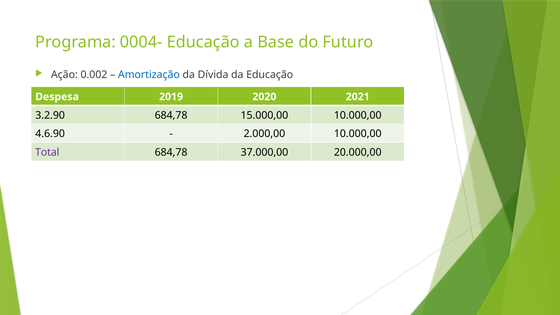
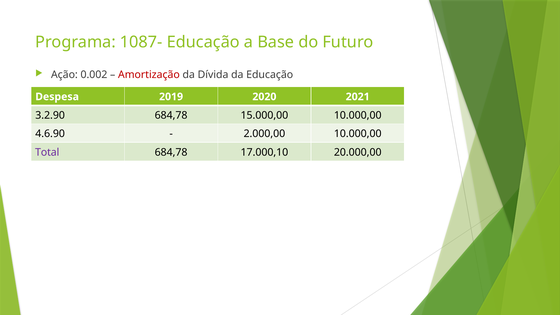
0004-: 0004- -> 1087- (141, 42)
Amortização colour: blue -> red (149, 75)
37.000,00: 37.000,00 -> 17.000,10 (264, 152)
